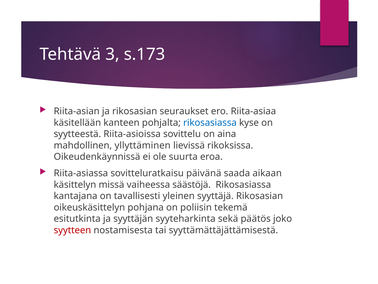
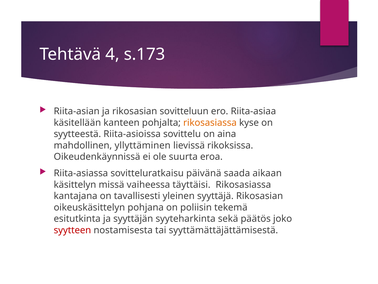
3: 3 -> 4 (112, 54)
seuraukset: seuraukset -> sovitteluun (184, 111)
rikosasiassa colour: blue -> orange (210, 122)
säästöjä: säästöjä -> täyttäisi (192, 184)
